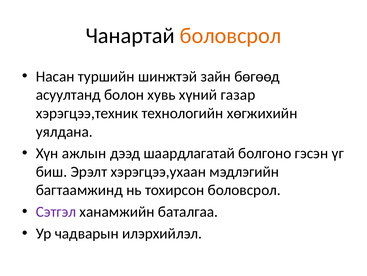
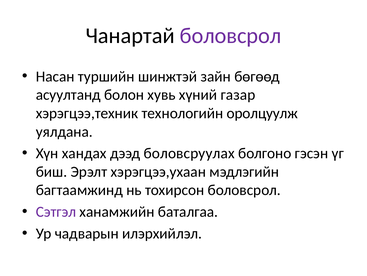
боловсрол colour: orange -> purple (231, 36)
хөгжихийн: хөгжихийн -> оролцуулж (262, 113)
ажлын: ажлын -> хандах (84, 153)
шаардлагатай: шаардлагатай -> боловсруулах (189, 153)
